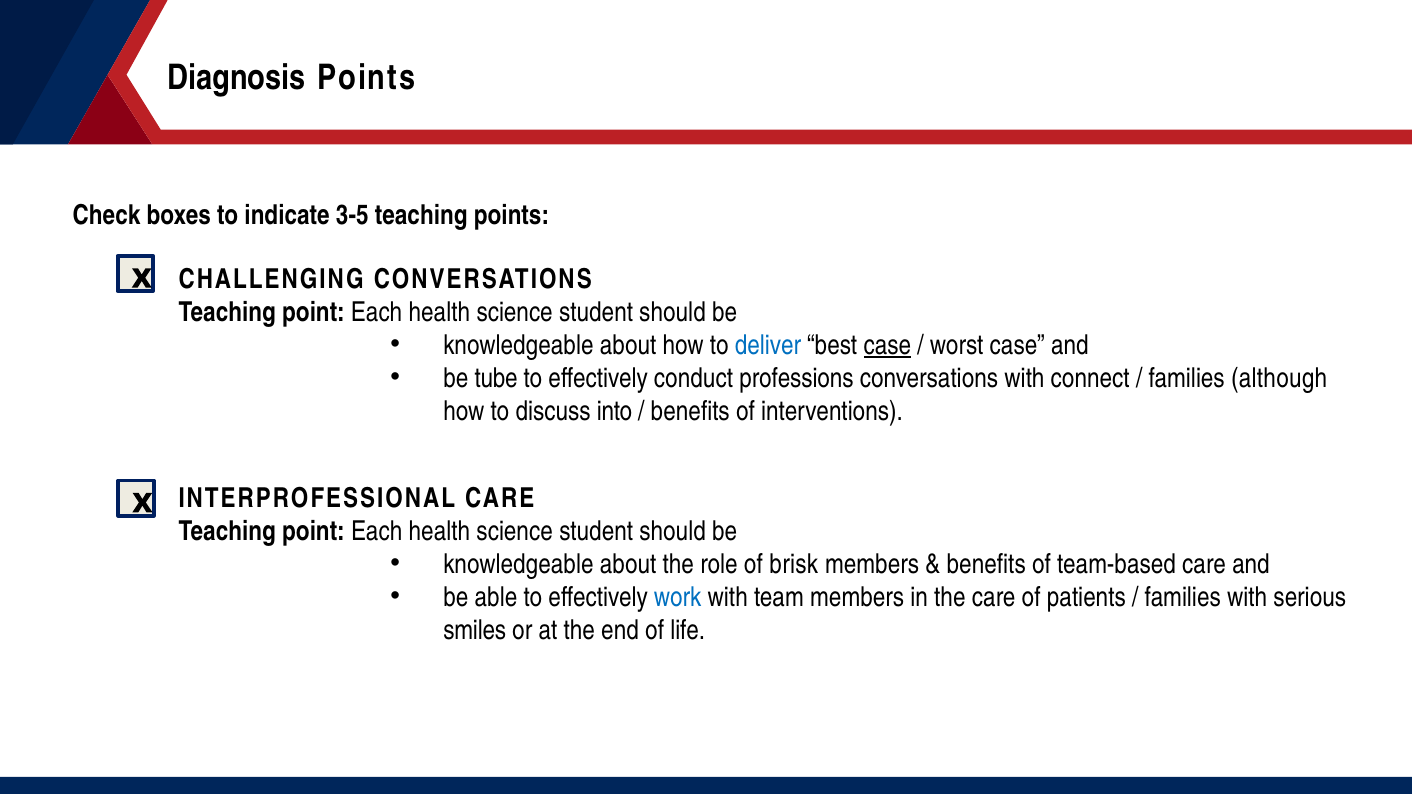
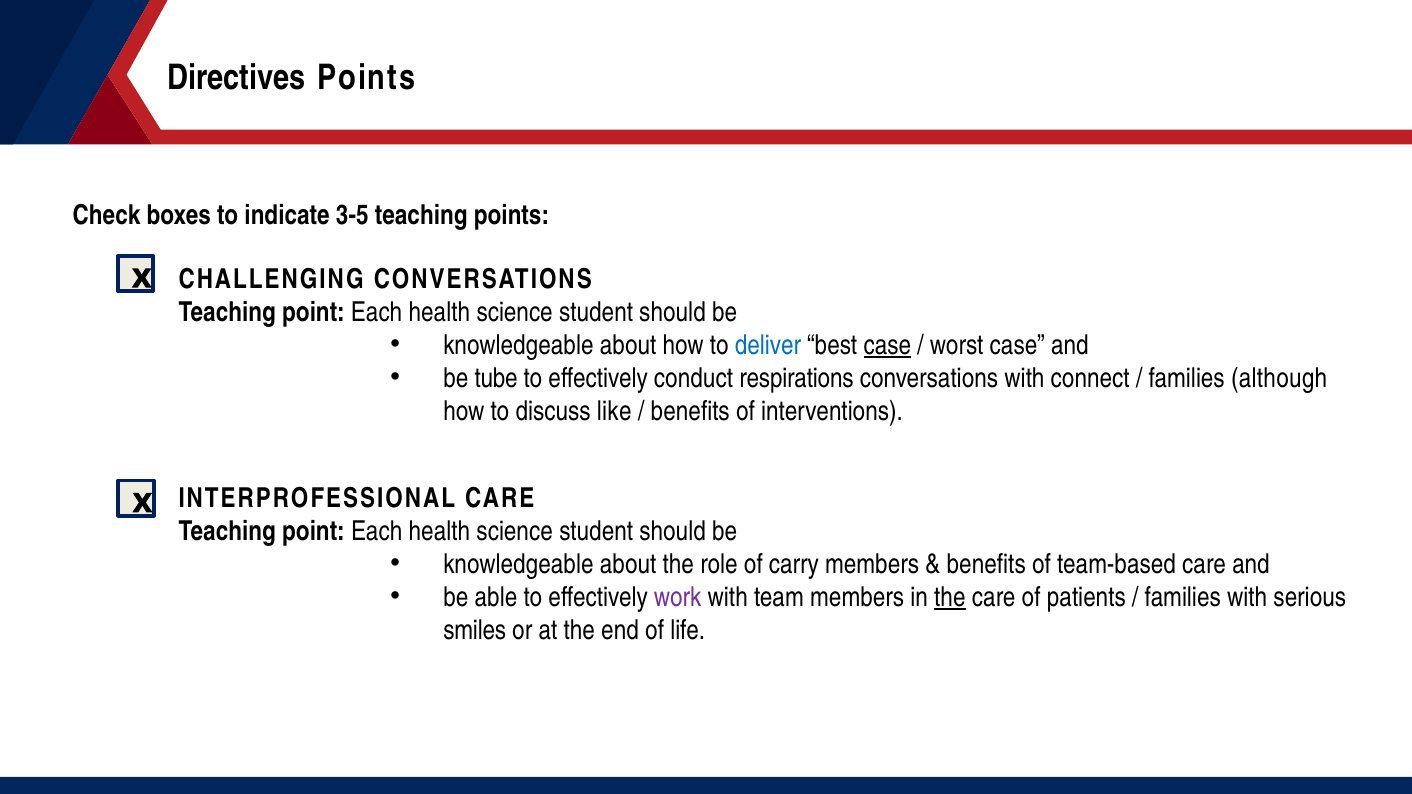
Diagnosis: Diagnosis -> Directives (237, 78)
professions: professions -> respirations (796, 378)
into: into -> like (614, 411)
brisk: brisk -> carry (794, 564)
work colour: blue -> purple (678, 597)
the underline: none -> present (950, 597)
